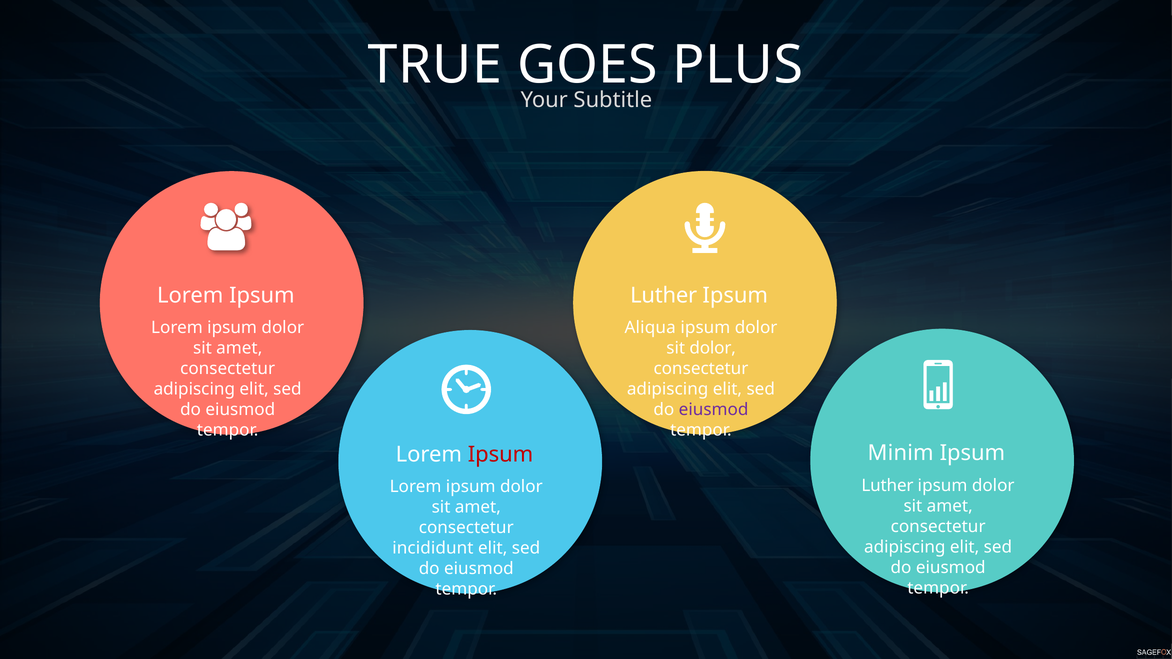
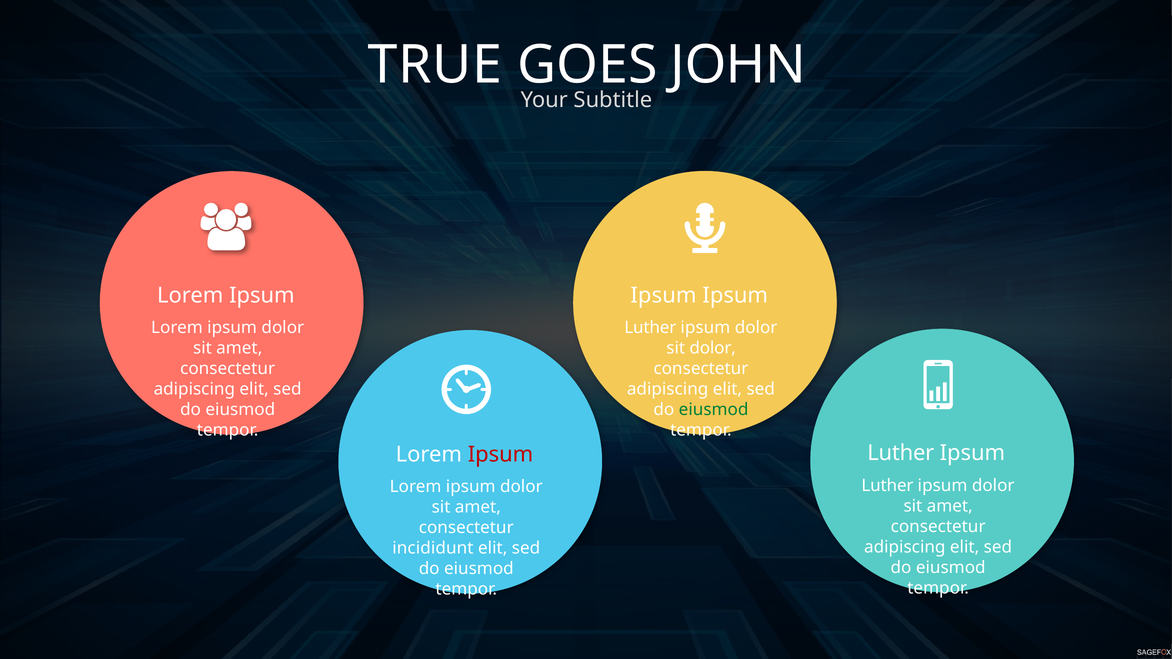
PLUS: PLUS -> JOHN (738, 65)
Luther: Luther -> Ipsum (663, 295)
Aliqua: Aliqua -> Luther (650, 328)
eiusmod colour: purple -> green (714, 410)
Minim: Minim -> Luther (901, 453)
